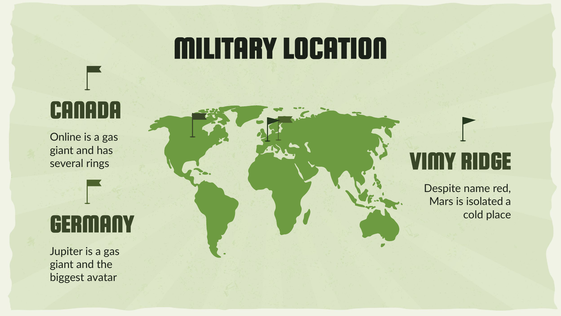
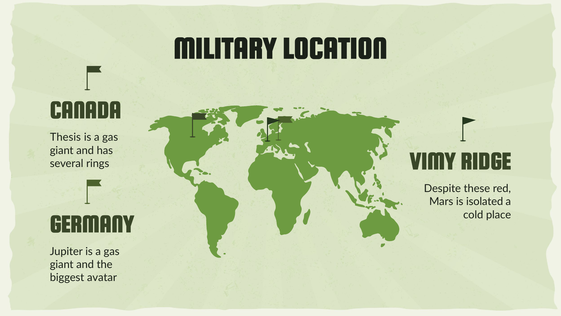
Online: Online -> Thesis (65, 137)
name: name -> these (477, 188)
